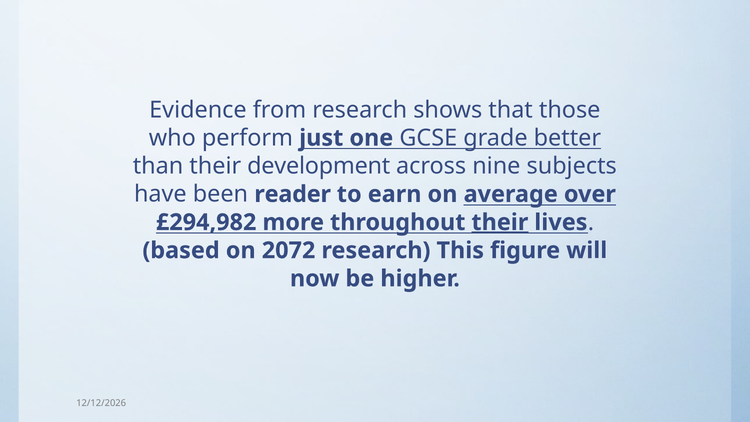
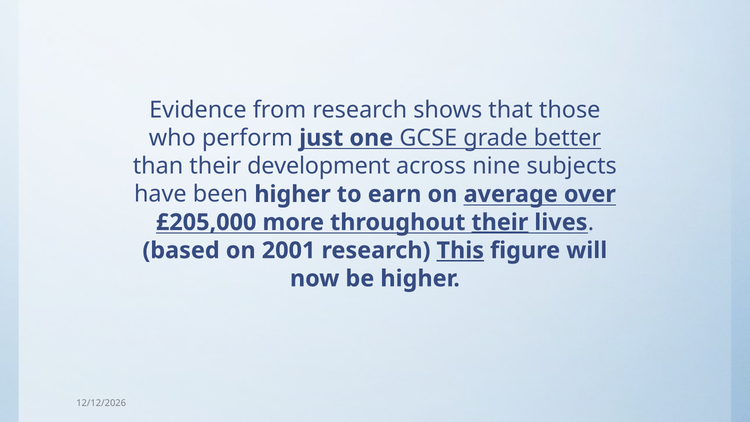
been reader: reader -> higher (293, 194)
£294,982: £294,982 -> £205,000 (206, 222)
2072: 2072 -> 2001 (289, 250)
This underline: none -> present (460, 250)
